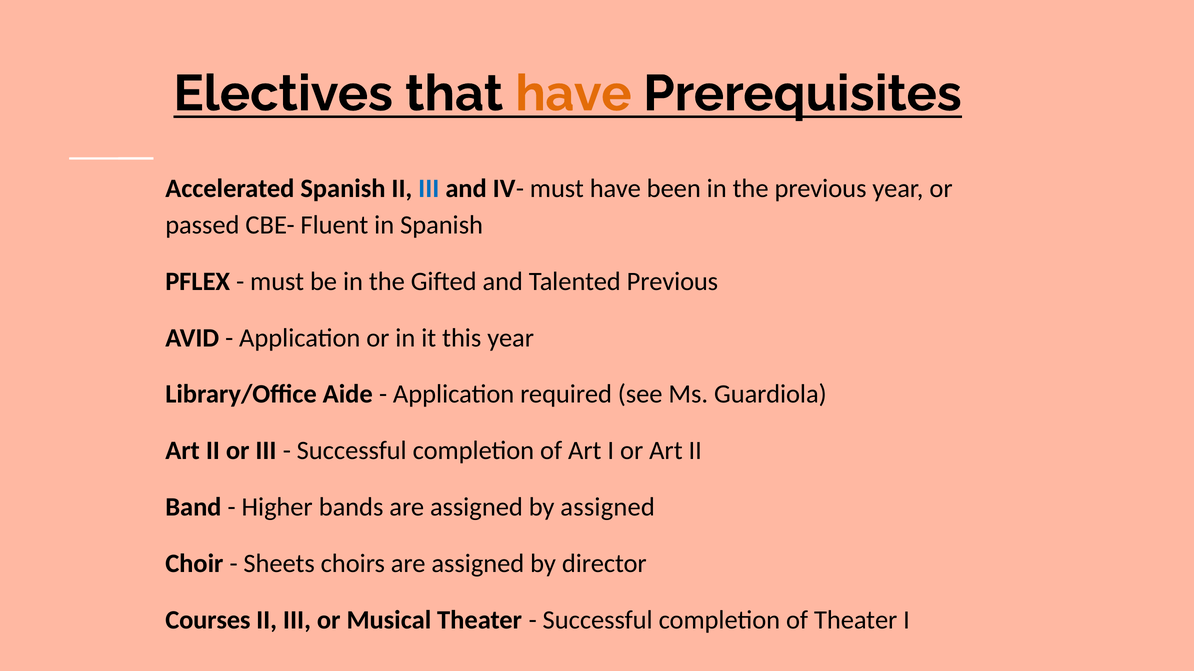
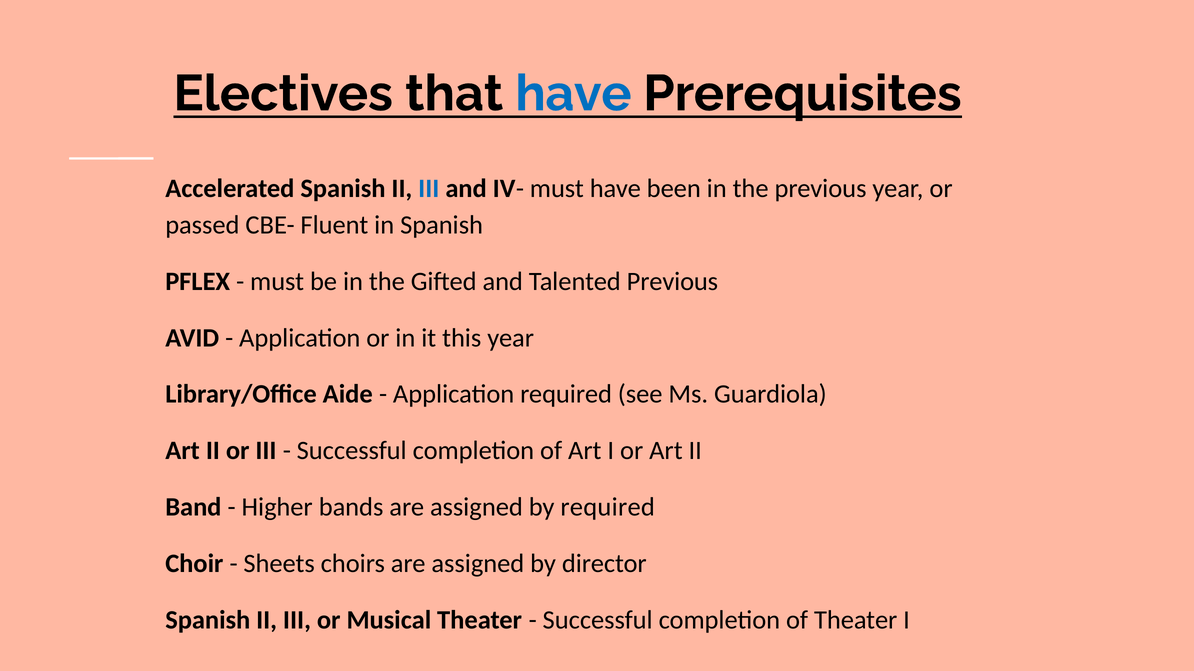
have colour: orange -> blue (573, 94)
by assigned: assigned -> required (608, 507)
Courses: Courses -> Spanish (208, 620)
